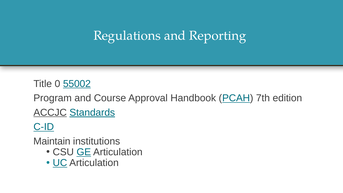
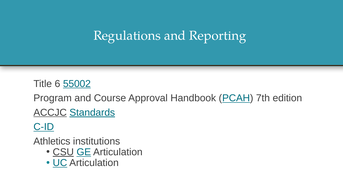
0: 0 -> 6 (57, 84)
Maintain: Maintain -> Athletics (52, 141)
CSU underline: none -> present (63, 152)
